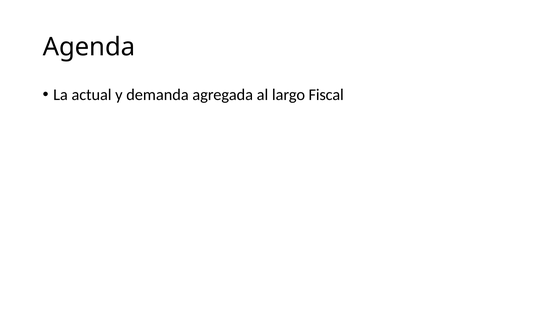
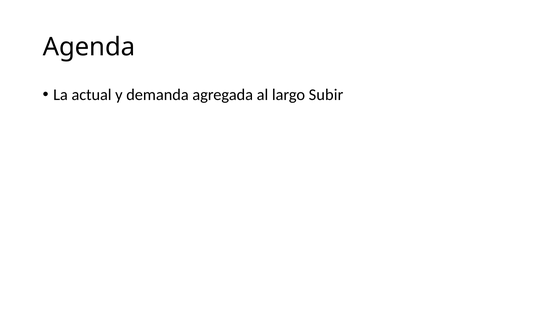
Fiscal: Fiscal -> Subir (326, 95)
